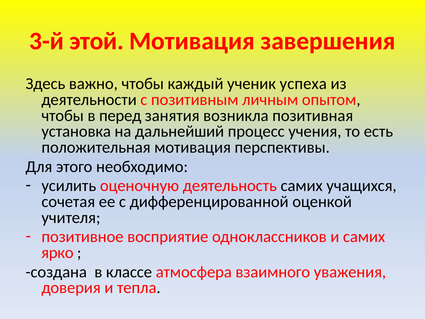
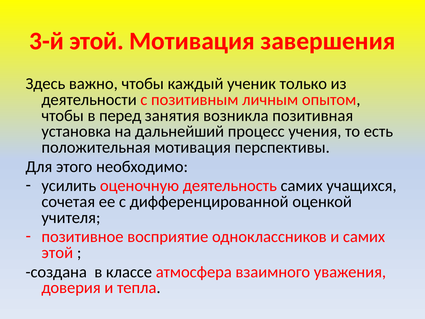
успеха: успеха -> только (303, 84)
ярко: ярко -> этой (57, 252)
